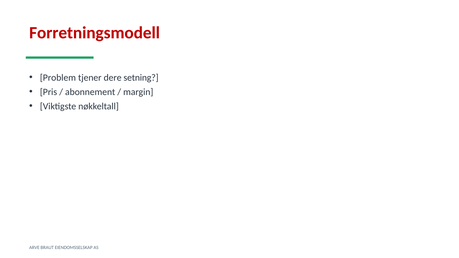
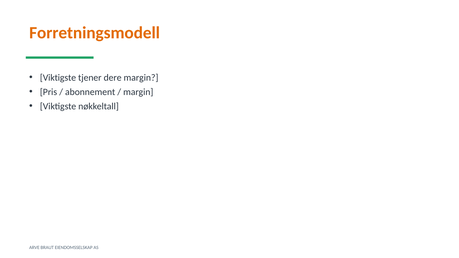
Forretningsmodell colour: red -> orange (95, 33)
Problem: Problem -> Viktigste (58, 78)
dere setning: setning -> margin (141, 78)
